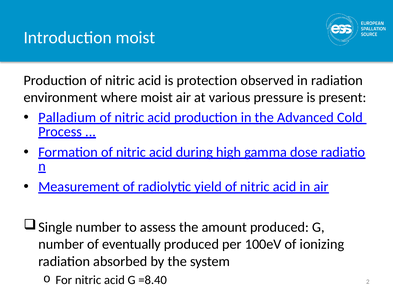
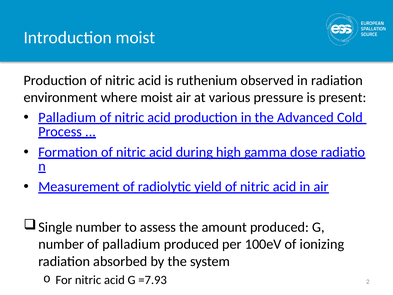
protection: protection -> ruthenium (207, 80)
of eventually: eventually -> palladium (131, 244)
=8.40: =8.40 -> =7.93 (153, 280)
